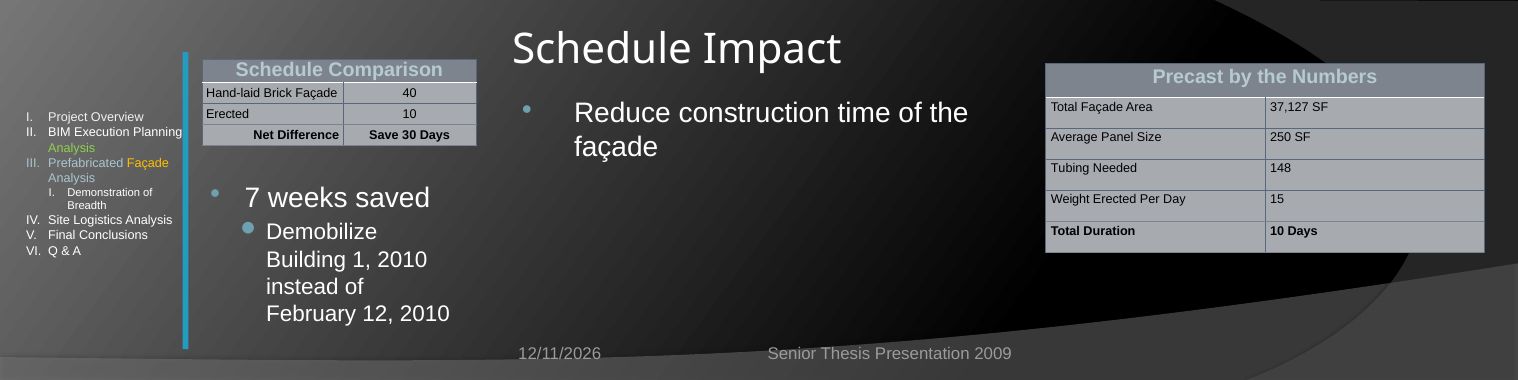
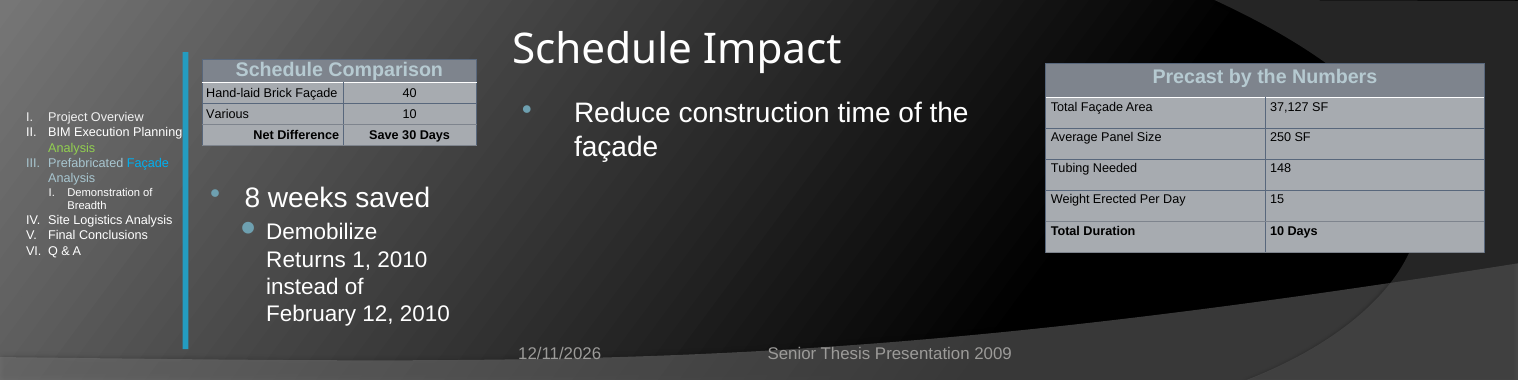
Erected: Erected -> Various (228, 114)
Façade colour: yellow -> light blue (148, 163)
7: 7 -> 8 (252, 198)
Building: Building -> Returns (306, 259)
